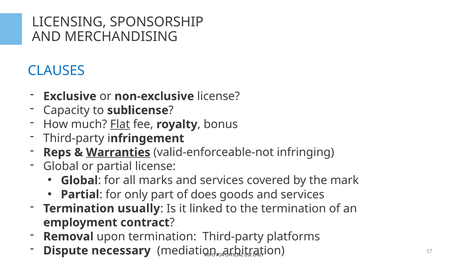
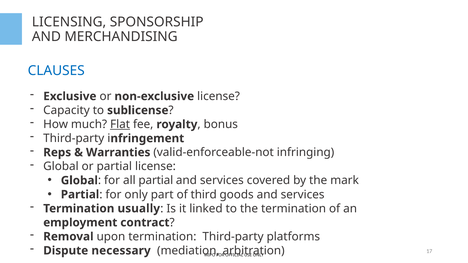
Warranties underline: present -> none (118, 153)
all marks: marks -> partial (156, 181)
does: does -> third (204, 195)
